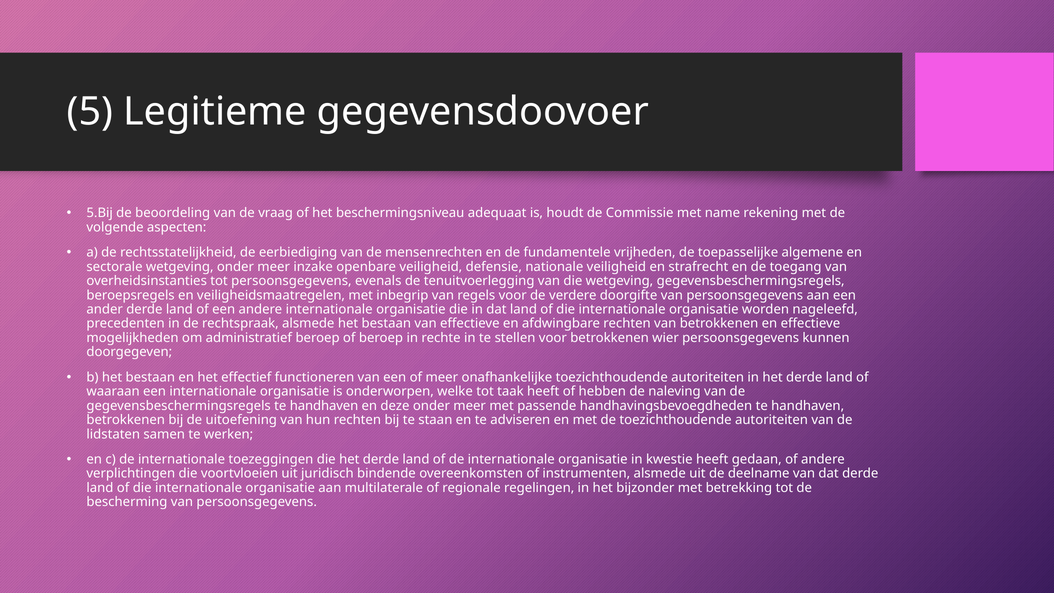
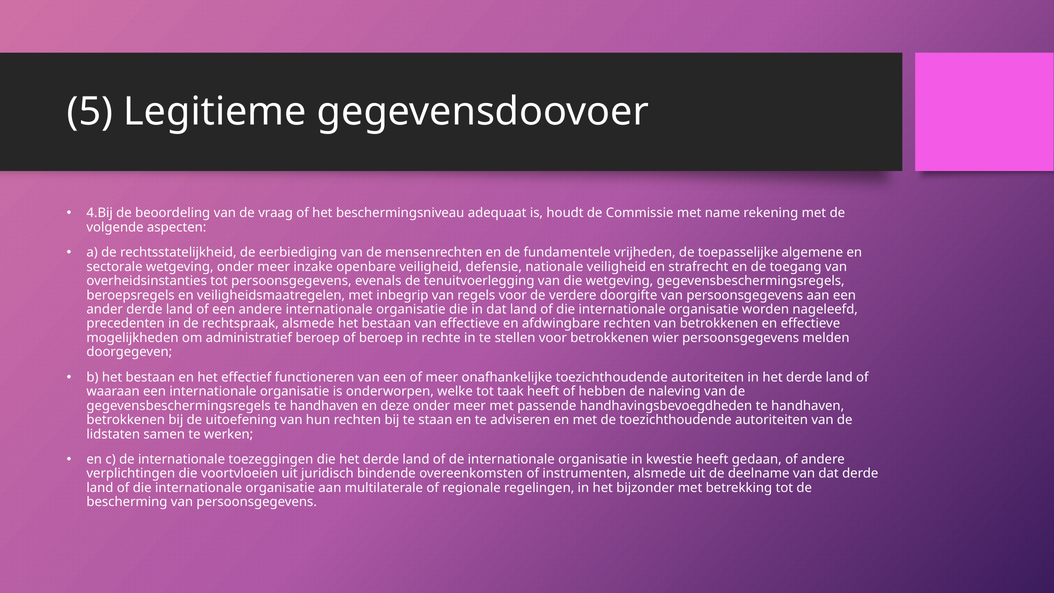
5.Bij: 5.Bij -> 4.Bij (100, 213)
kunnen: kunnen -> melden (826, 338)
